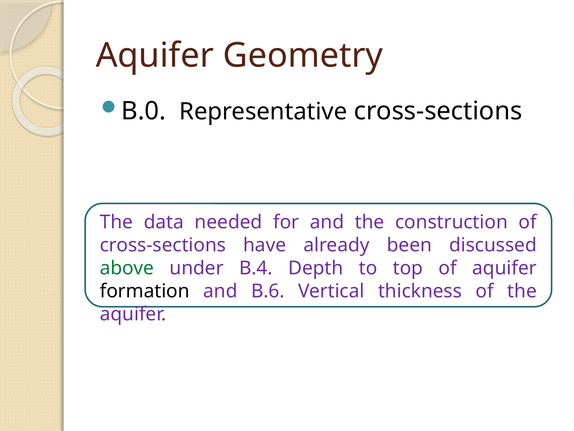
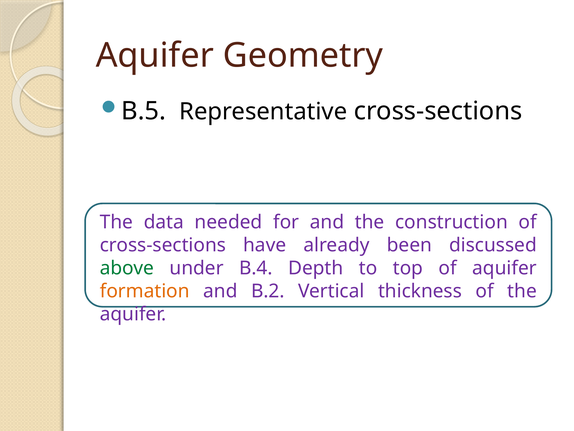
B.0: B.0 -> B.5 (144, 111)
formation colour: black -> orange (145, 291)
B.6: B.6 -> B.2 (268, 291)
